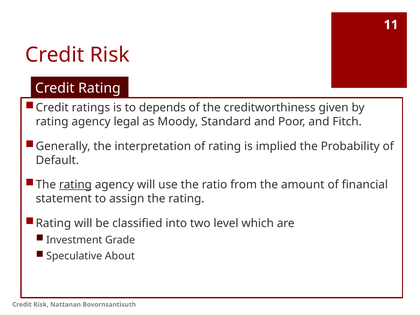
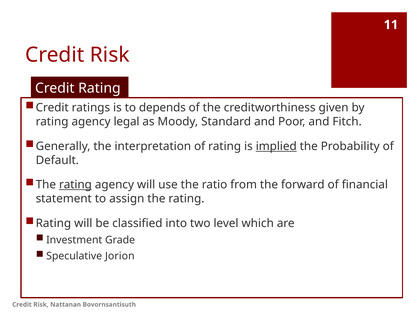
implied underline: none -> present (276, 146)
amount: amount -> forward (303, 185)
About: About -> Jorion (120, 256)
